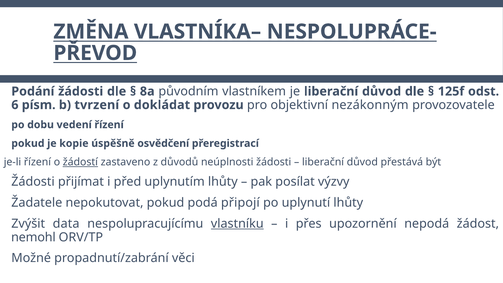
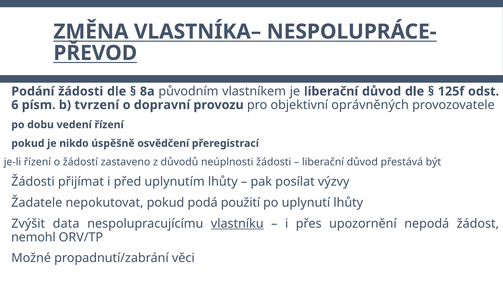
dokládat: dokládat -> dopravní (162, 105)
nezákonným: nezákonným -> oprávněných (370, 105)
kopie: kopie -> nikdo (74, 143)
žádostí underline: present -> none (80, 162)
připojí: připojí -> použití (240, 203)
